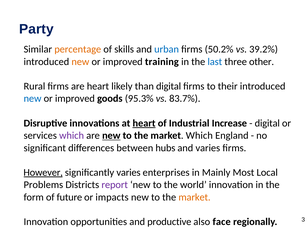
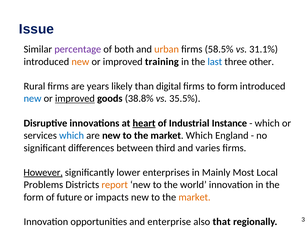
Party: Party -> Issue (36, 29)
percentage colour: orange -> purple (78, 49)
skills: skills -> both (124, 49)
urban colour: blue -> orange (167, 49)
50.2%: 50.2% -> 58.5% (219, 49)
39.2%: 39.2% -> 31.1% (264, 49)
are heart: heart -> years (98, 86)
to their: their -> form (228, 86)
improved underline: none -> present (75, 99)
95.3%: 95.3% -> 38.8% (139, 99)
83.7%: 83.7% -> 35.5% (185, 99)
Increase: Increase -> Instance (229, 123)
digital: digital -> which (267, 123)
which colour: purple -> blue (72, 136)
new underline: present -> none (111, 136)
hubs: hubs -> third (165, 148)
significantly varies: varies -> lower (128, 173)
report colour: purple -> orange (115, 185)
productive: productive -> enterprise (169, 222)
face: face -> that (222, 222)
